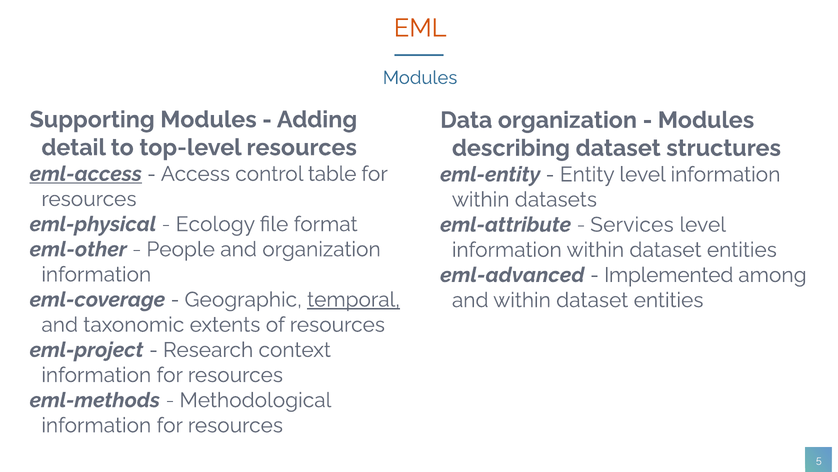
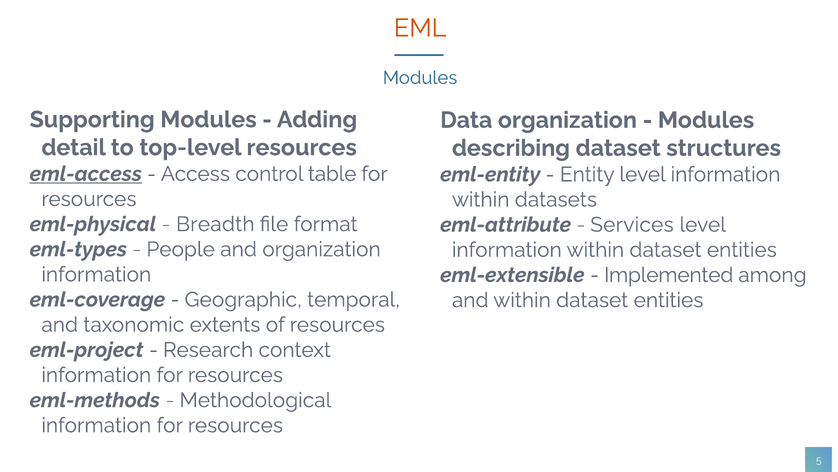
Ecology: Ecology -> Breadth (215, 224)
eml-other: eml-other -> eml-types (78, 249)
eml-advanced: eml-advanced -> eml-extensible (512, 275)
temporal underline: present -> none (354, 300)
